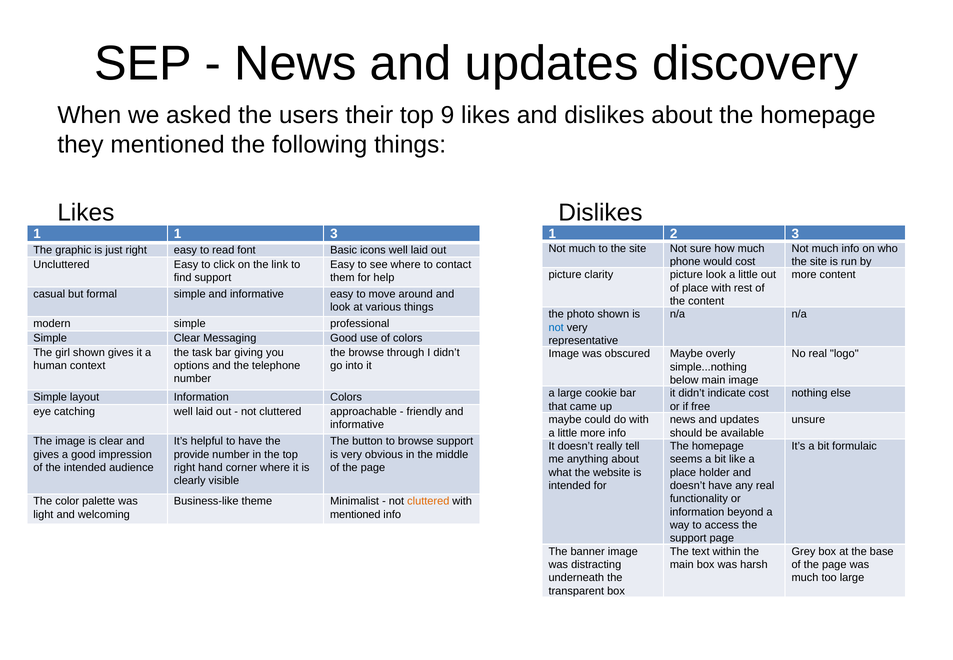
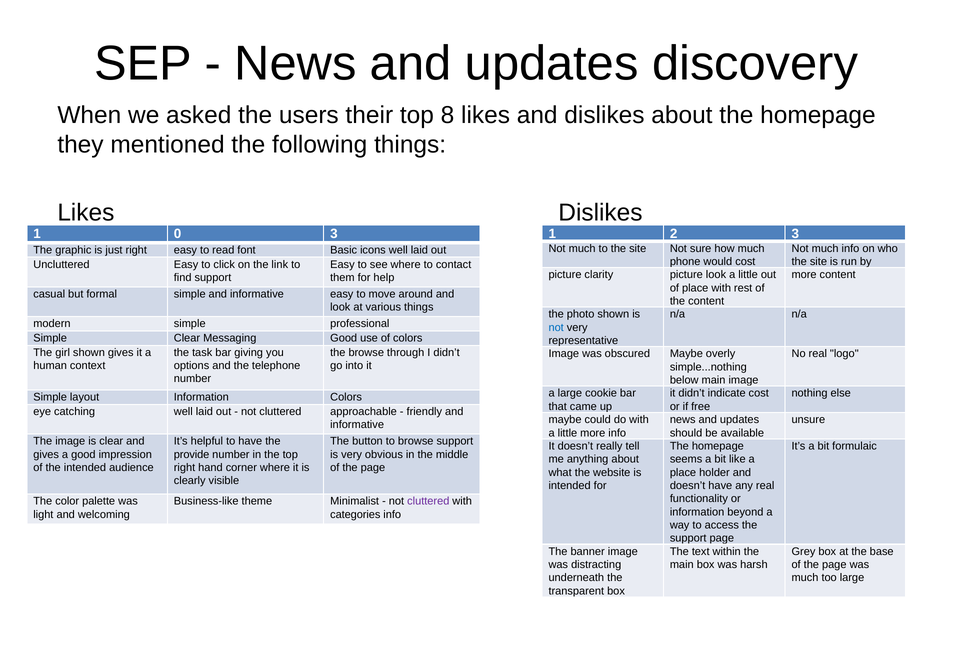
9: 9 -> 8 (447, 115)
1 1: 1 -> 0 (178, 234)
cluttered colour: orange -> purple (428, 501)
mentioned: mentioned -> categories (355, 514)
